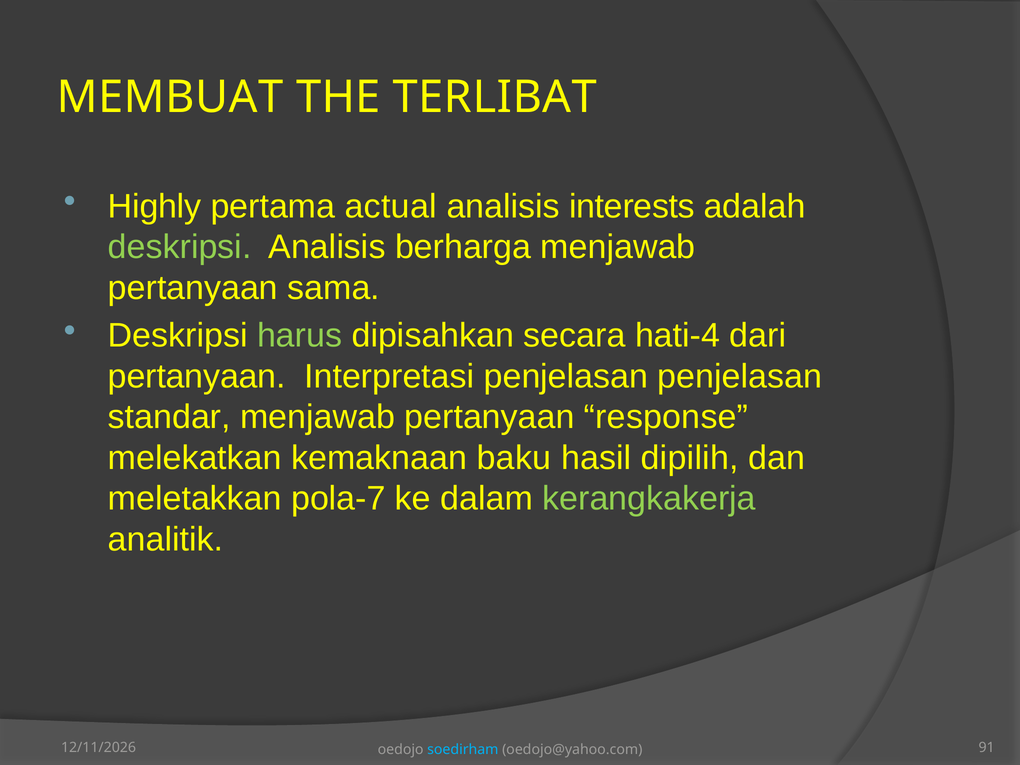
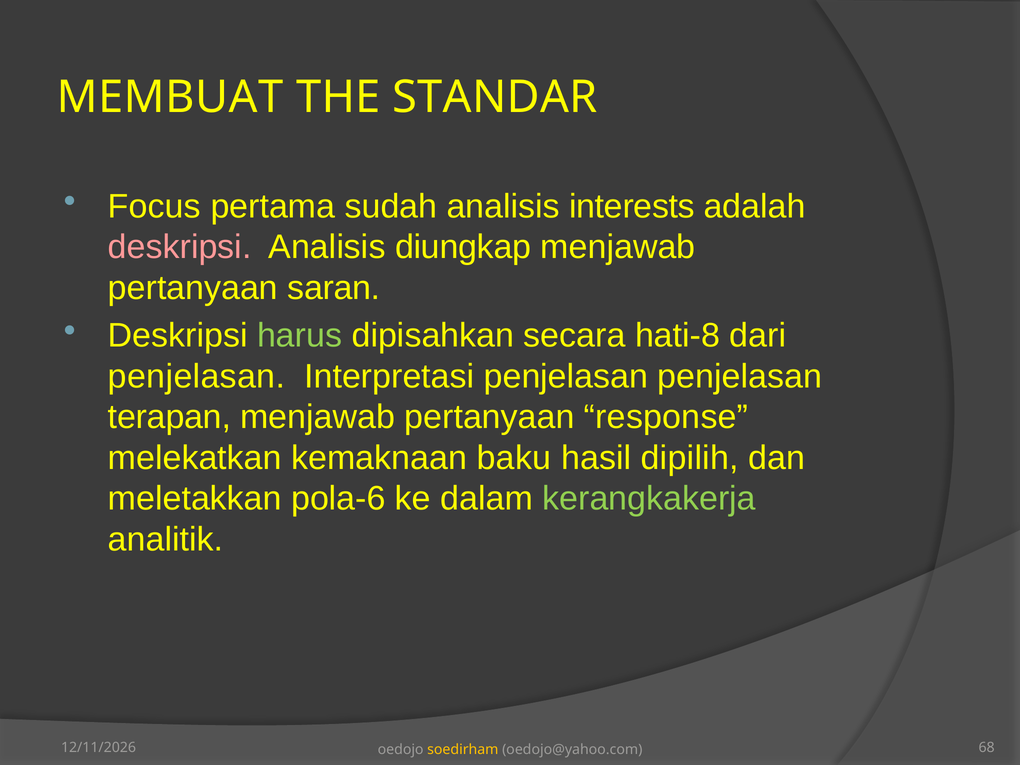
TERLIBAT: TERLIBAT -> STANDAR (495, 98)
Highly: Highly -> Focus (154, 206)
actual: actual -> sudah (391, 206)
deskripsi colour: light green -> pink (180, 247)
berharga: berharga -> diungkap (463, 247)
sama: sama -> saran (334, 288)
hati-4: hati-4 -> hati-8 (677, 335)
pertanyaan: pertanyaan -> penjelasan (197, 376)
standar: standar -> terapan (169, 417)
pola-7: pola-7 -> pola-6 (338, 499)
soedirham colour: light blue -> yellow (463, 750)
91: 91 -> 68 (987, 747)
